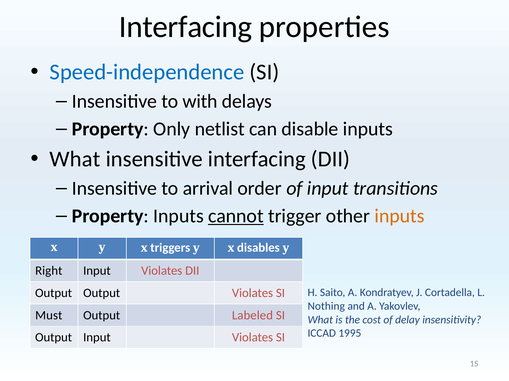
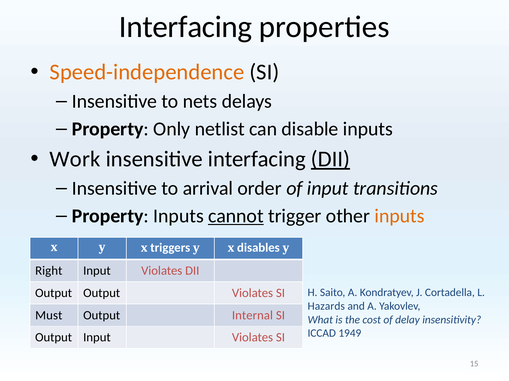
Speed-independence colour: blue -> orange (147, 72)
with: with -> nets (200, 102)
What: What -> Work (75, 159)
DII underline: none -> present (330, 159)
Nothing: Nothing -> Hazards (326, 307)
Labeled: Labeled -> Internal (252, 316)
1995: 1995 -> 1949 (350, 334)
